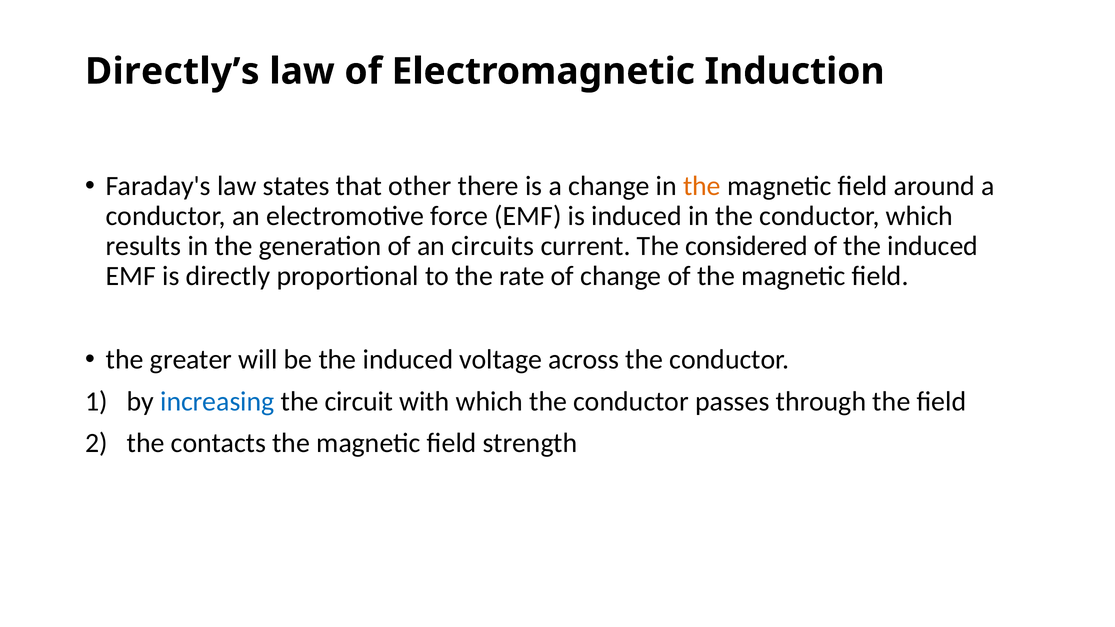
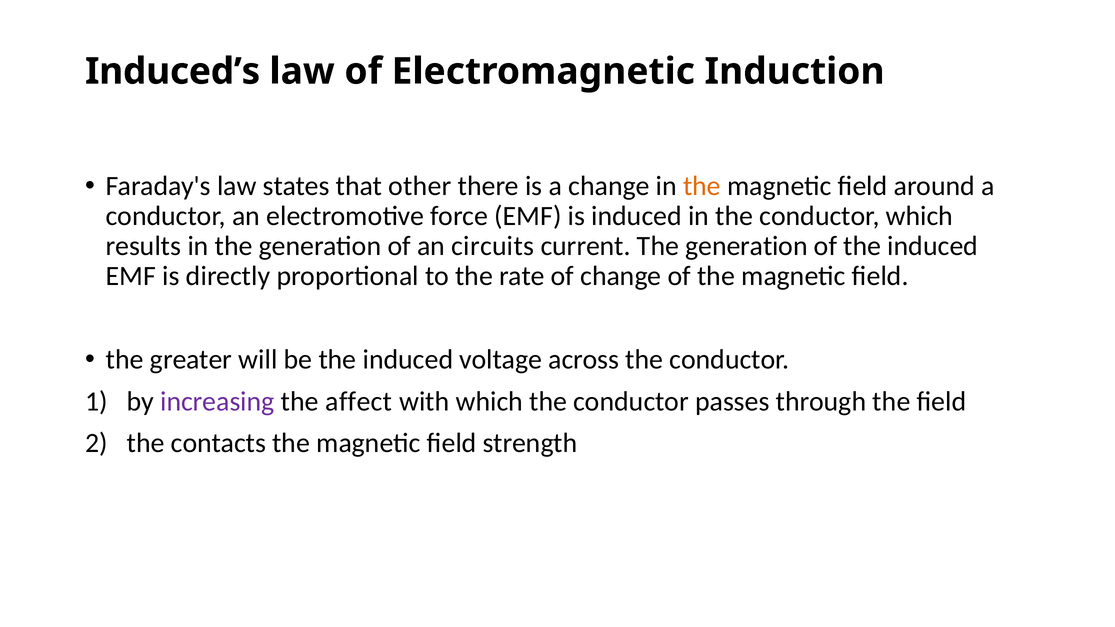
Directly’s: Directly’s -> Induced’s (173, 71)
current The considered: considered -> generation (747, 246)
increasing colour: blue -> purple (217, 401)
circuit: circuit -> affect (359, 401)
